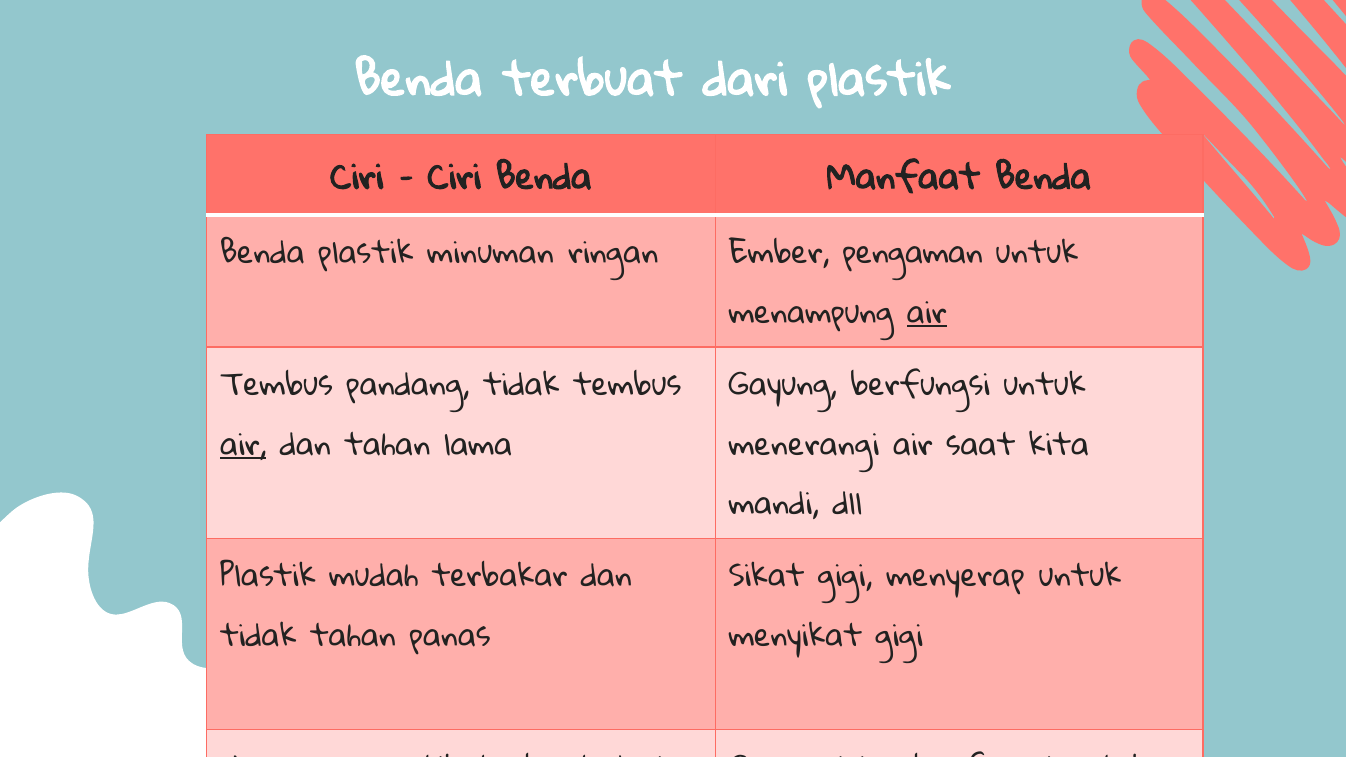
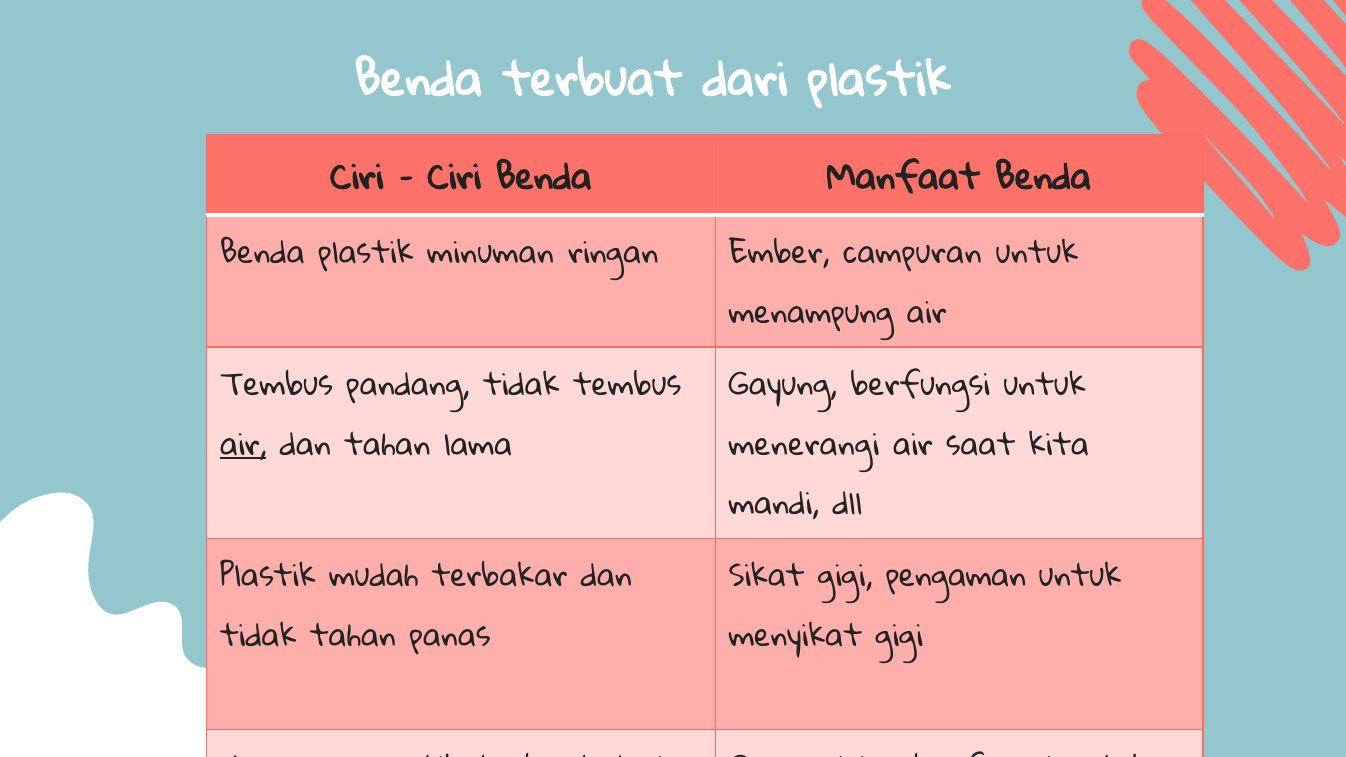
pengaman: pengaman -> campuran (913, 254)
air underline: present -> none (927, 313)
menyerap: menyerap -> pengaman (956, 577)
